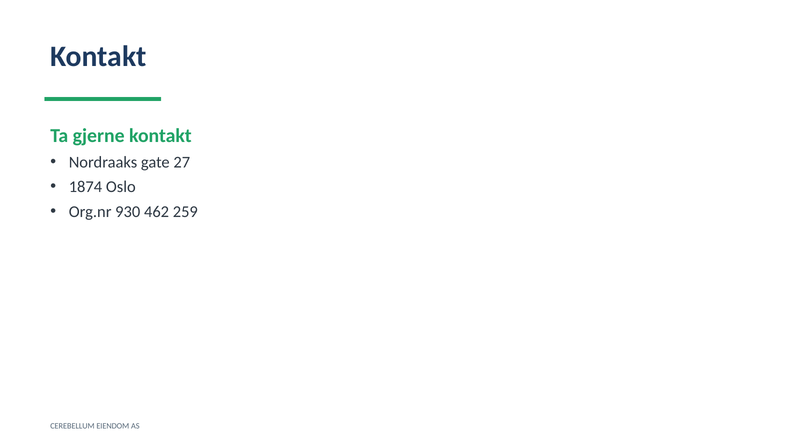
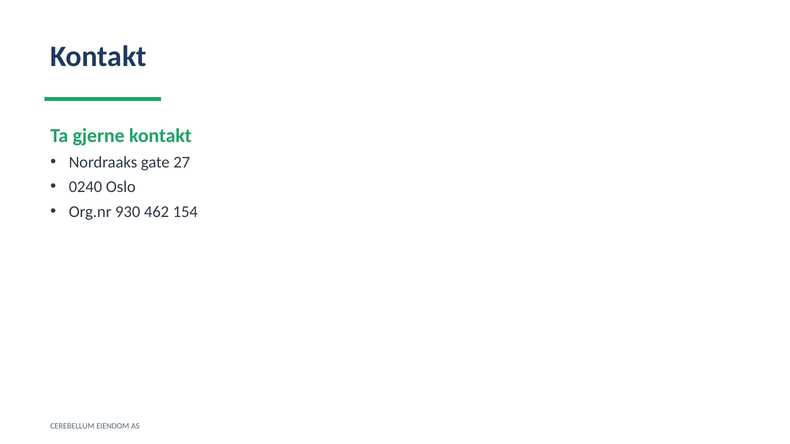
1874: 1874 -> 0240 (85, 187)
259: 259 -> 154 (185, 212)
